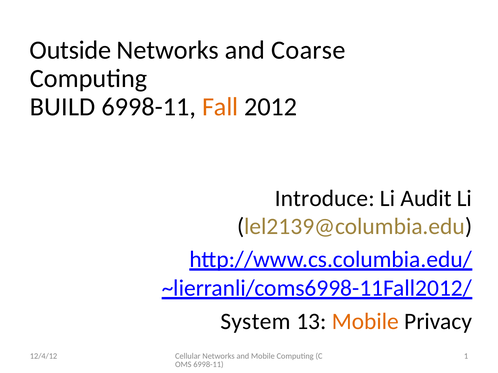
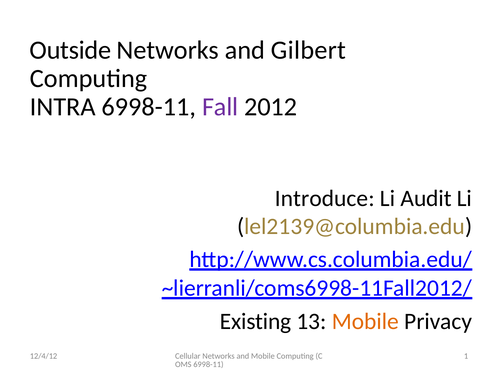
Coarse: Coarse -> Gilbert (308, 50)
BUILD: BUILD -> INTRA (63, 107)
Fall colour: orange -> purple (220, 107)
System: System -> Existing (256, 322)
